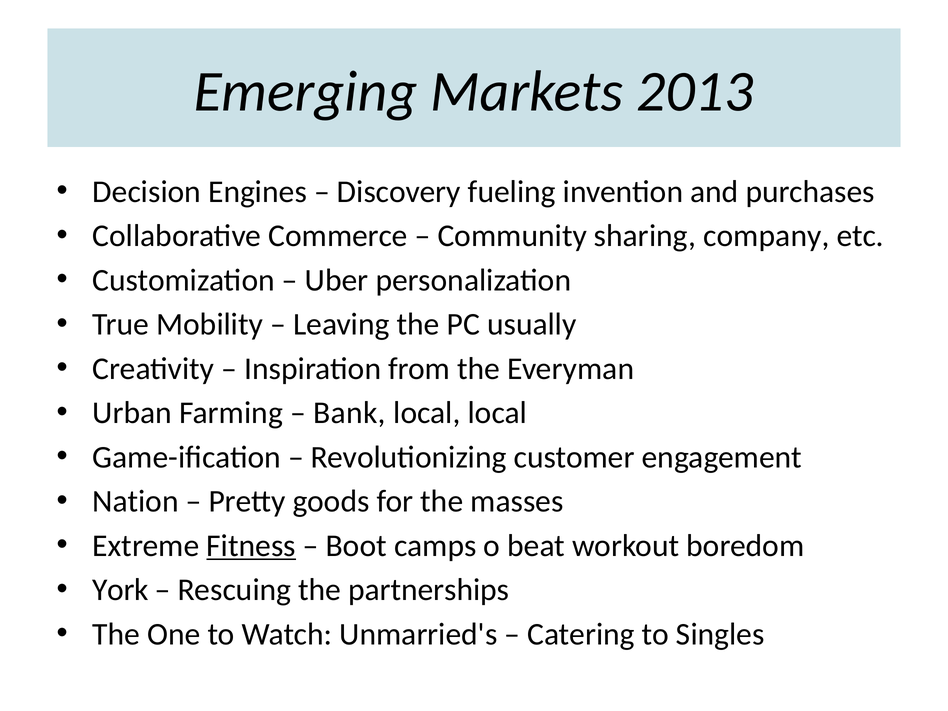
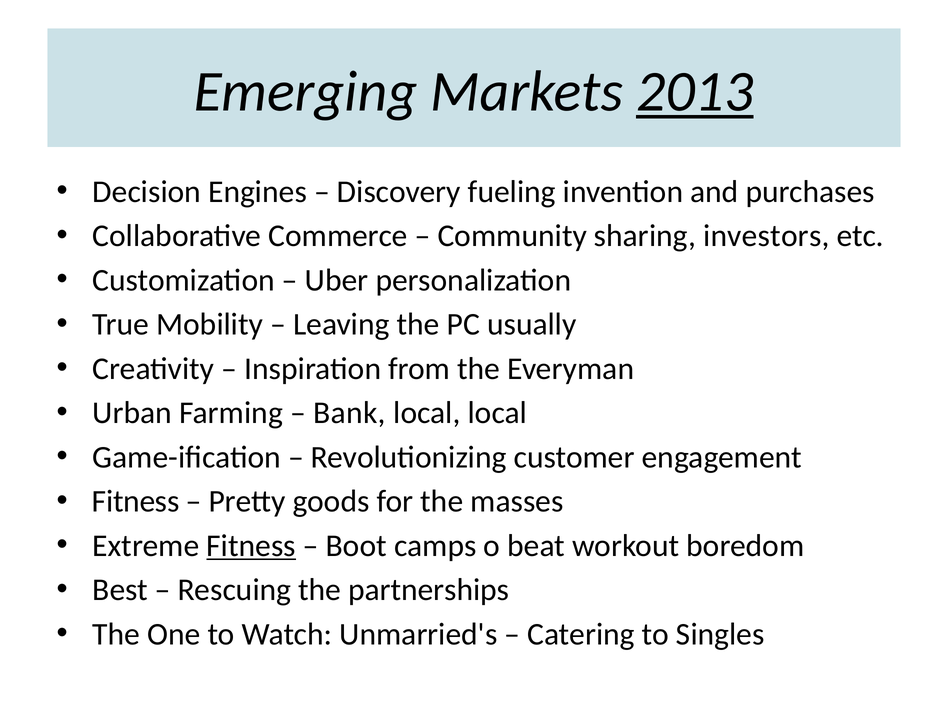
2013 underline: none -> present (695, 92)
company: company -> investors (766, 236)
Nation: Nation -> Fitness (136, 501)
York: York -> Best (120, 590)
